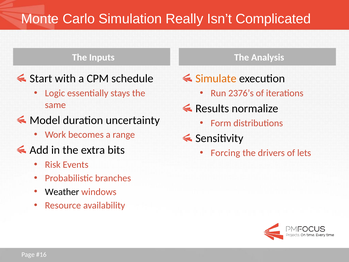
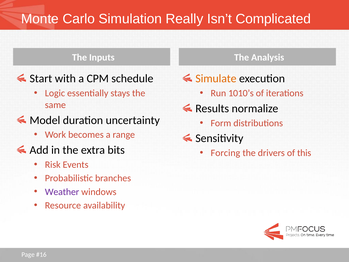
2376’s: 2376’s -> 1010’s (241, 93)
lets: lets -> this (304, 153)
Weather colour: black -> purple (62, 192)
